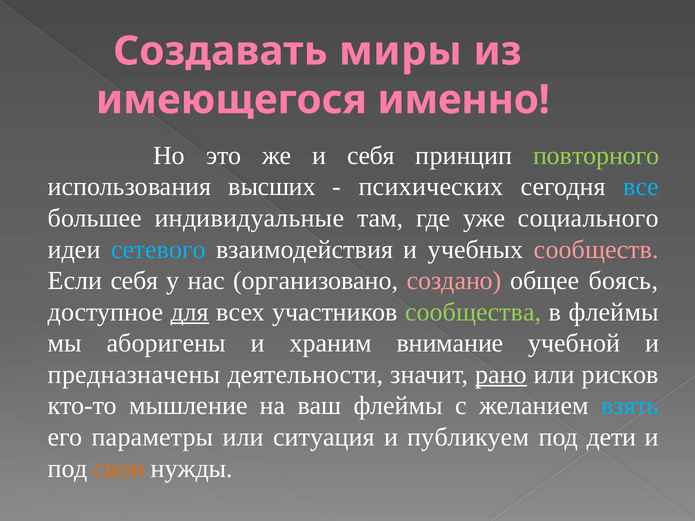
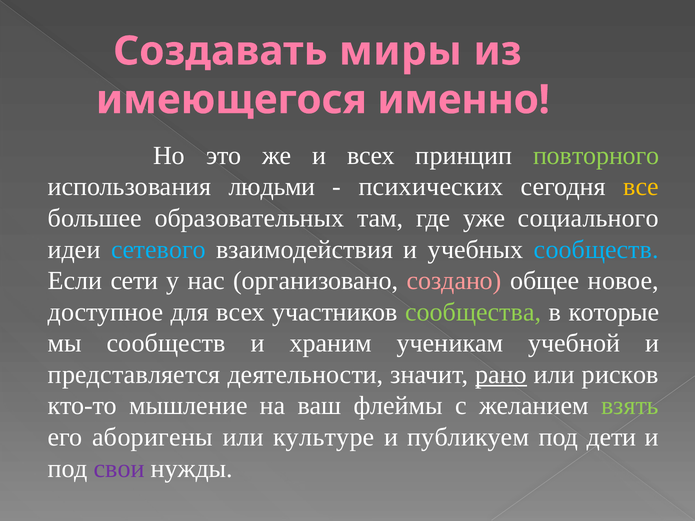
и себя: себя -> всех (371, 156)
высших: высших -> людьми (272, 187)
все colour: light blue -> yellow (641, 187)
индивидуальные: индивидуальные -> образовательных (250, 218)
сообществ colour: pink -> light blue (596, 250)
Если себя: себя -> сети (134, 281)
боясь: боясь -> новое (623, 281)
для underline: present -> none (190, 312)
в флеймы: флеймы -> которые (614, 312)
мы аборигены: аборигены -> сообществ (166, 343)
внимание: внимание -> ученикам (450, 343)
предназначены: предназначены -> представляется (134, 375)
взять colour: light blue -> light green (630, 406)
параметры: параметры -> аборигены (152, 437)
ситуация: ситуация -> культуре (324, 437)
свои colour: orange -> purple (119, 469)
